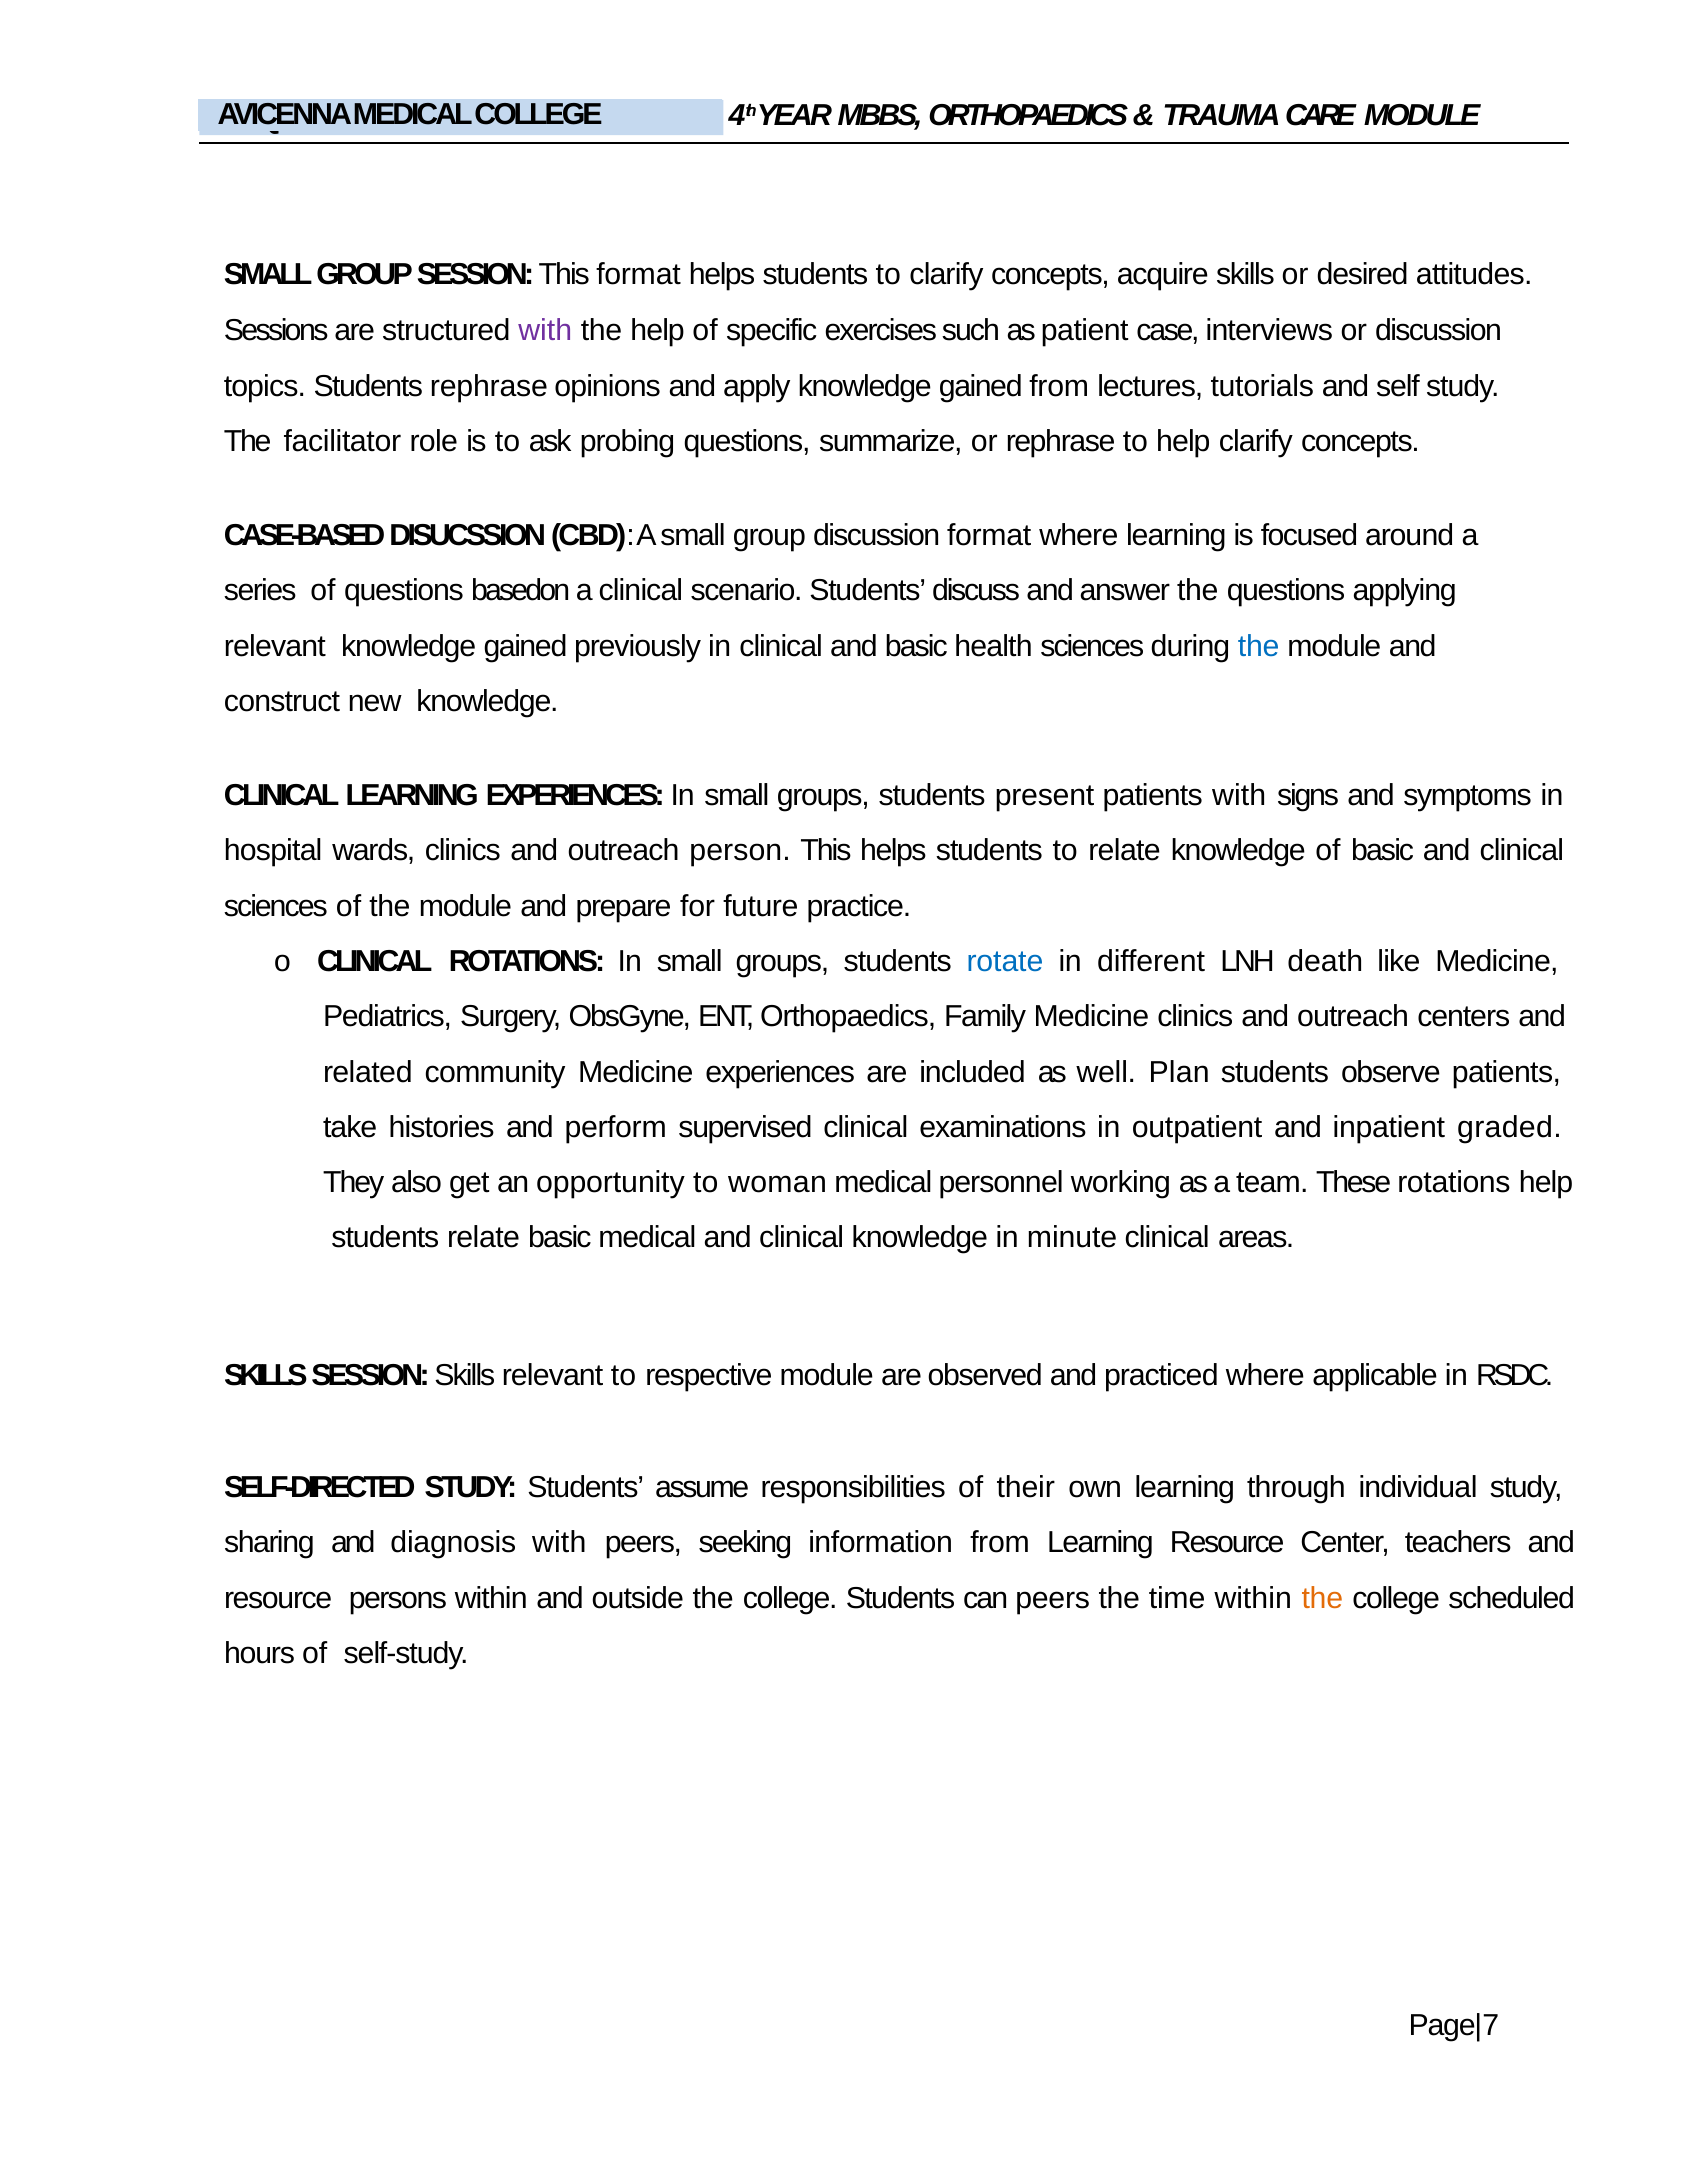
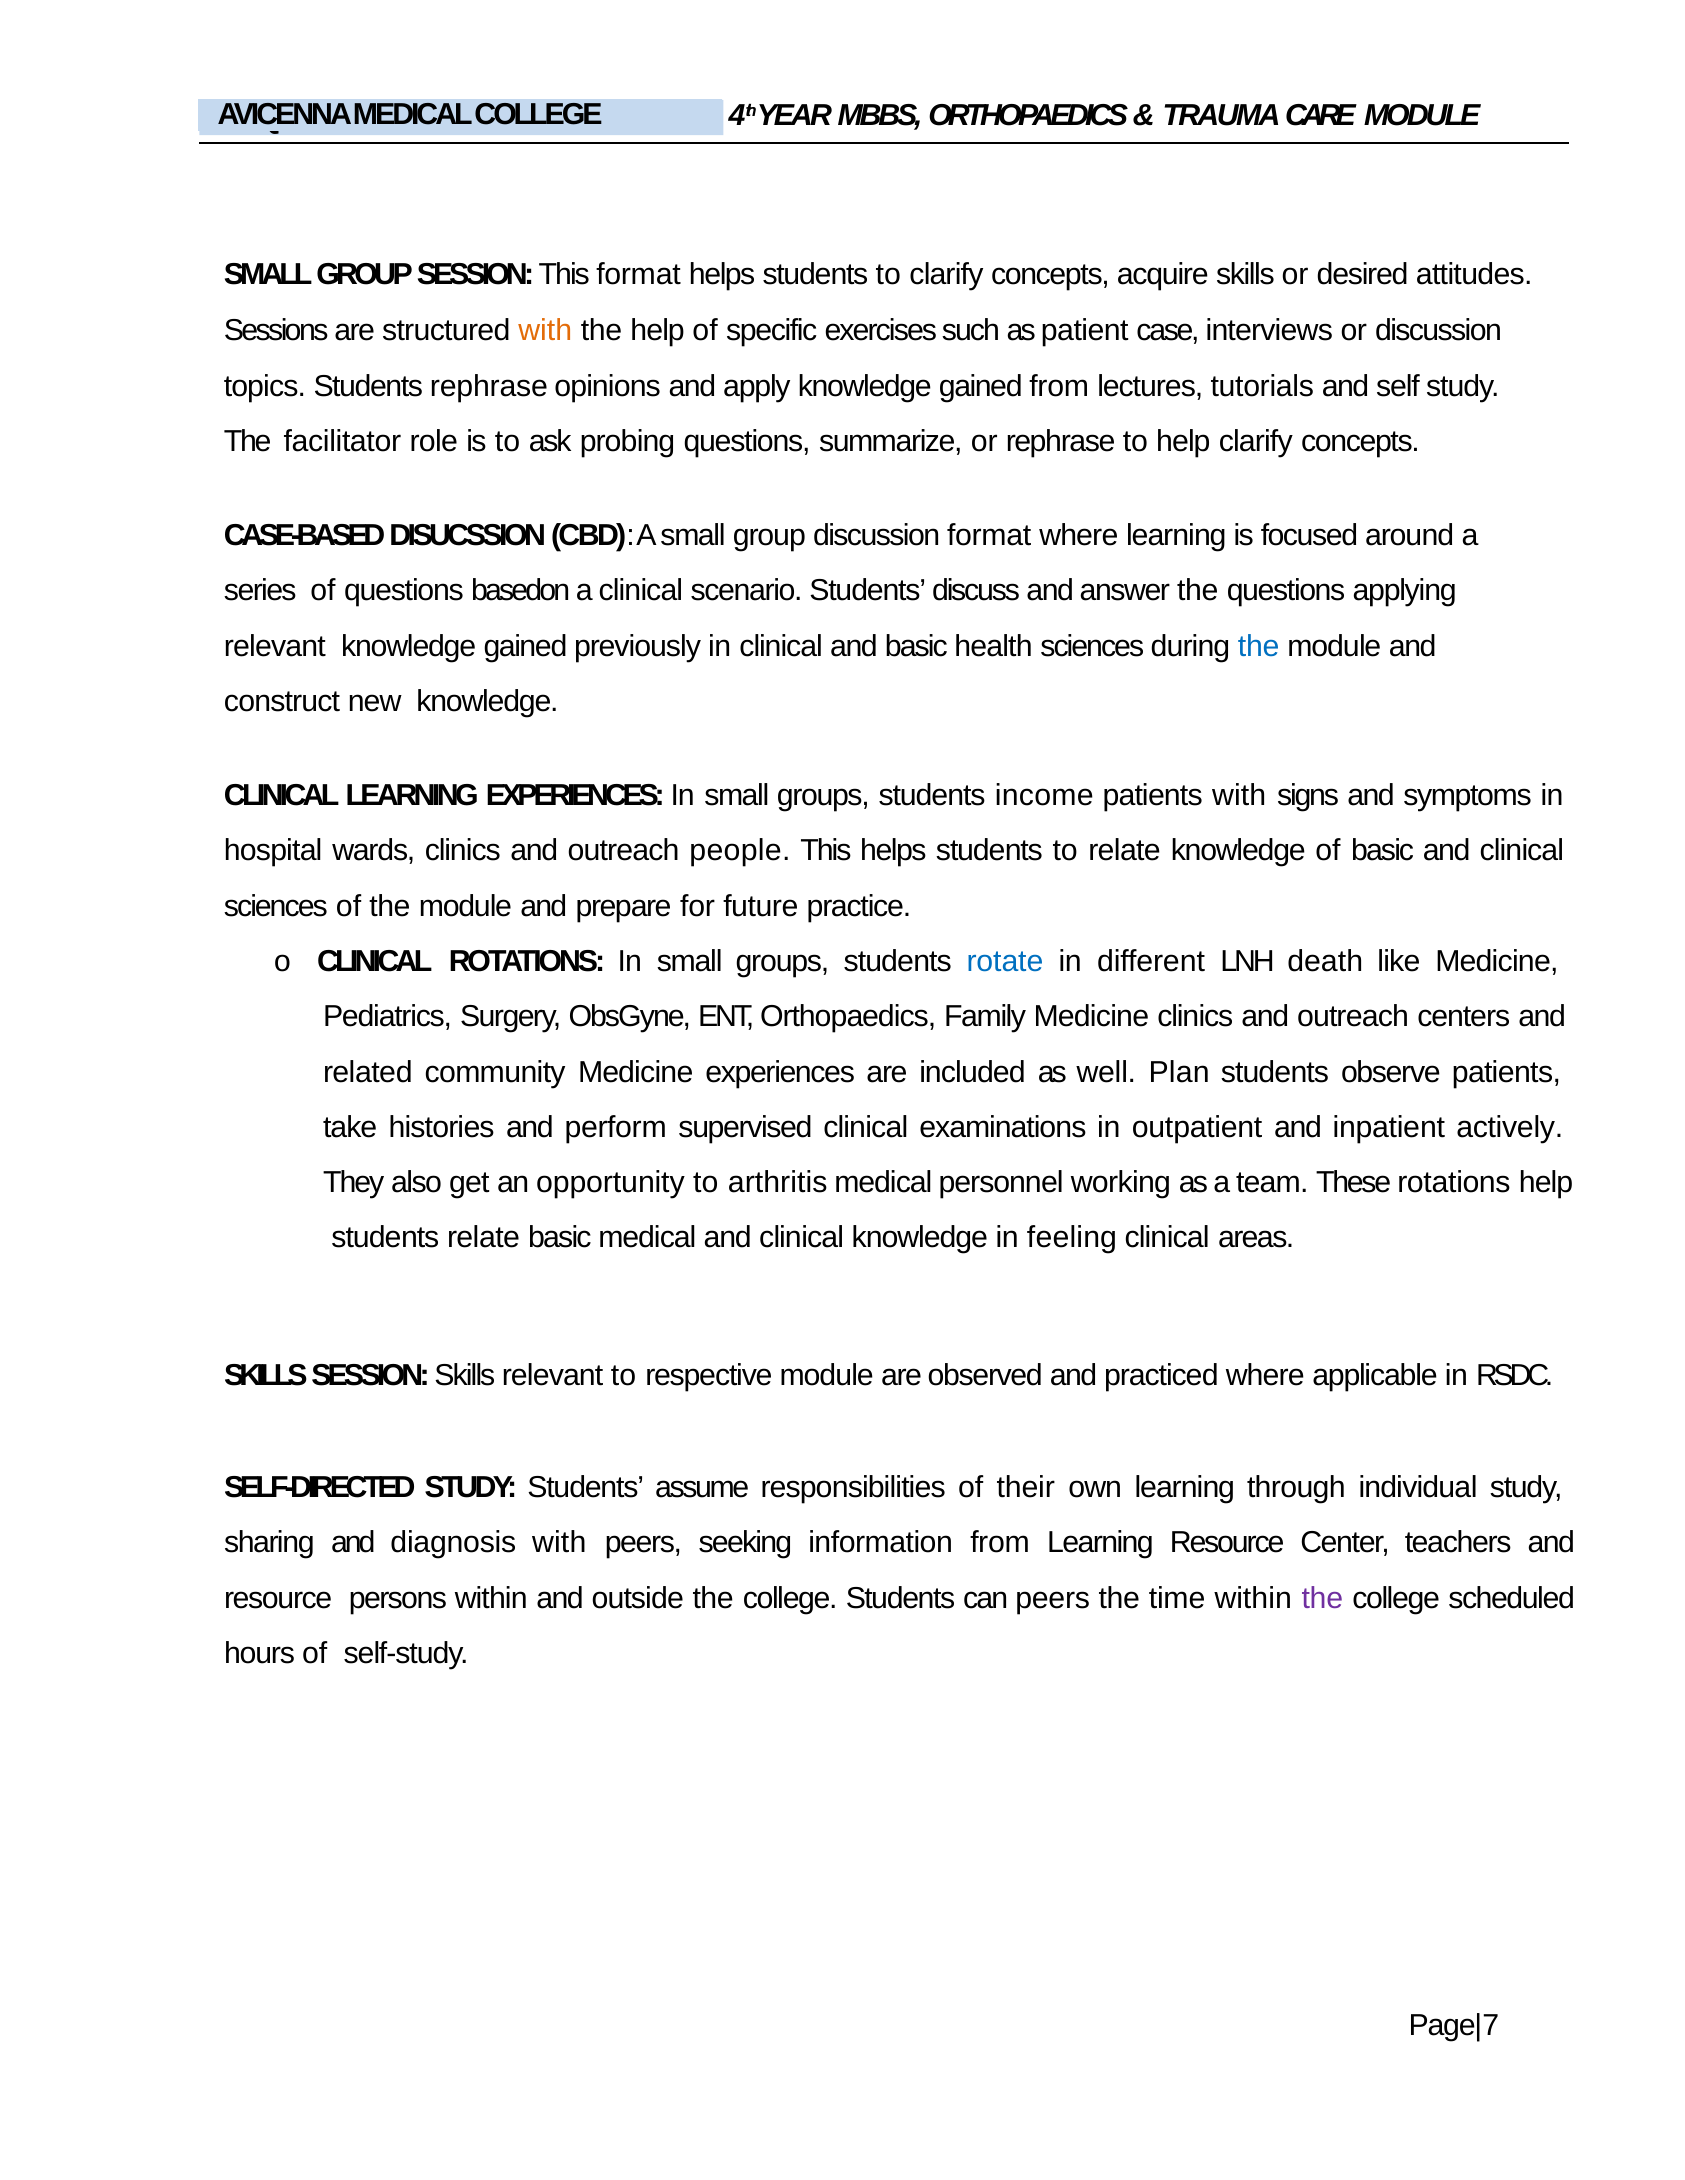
with colour: purple -> orange (545, 331)
present: present -> income (1044, 795)
person: person -> people (740, 851)
graded: graded -> actively (1510, 1128)
woman: woman -> arthritis (778, 1183)
minute: minute -> feeling (1072, 1238)
the colour: orange -> purple (1322, 1599)
